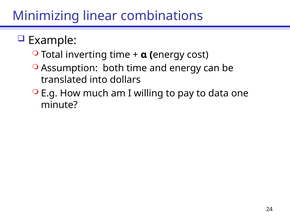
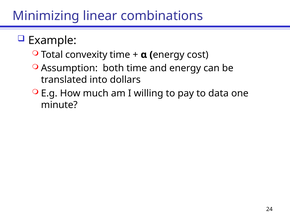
inverting: inverting -> convexity (86, 55)
